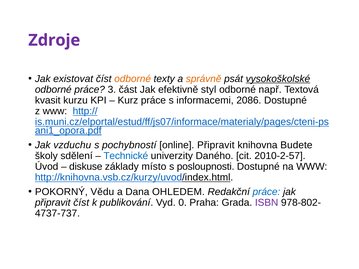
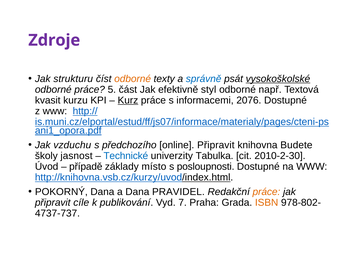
existovat: existovat -> strukturu (73, 79)
správně colour: orange -> blue (204, 79)
3: 3 -> 5 (112, 90)
Kurz underline: none -> present (128, 100)
2086: 2086 -> 2076 (249, 100)
pochybností: pochybností -> předchozího (129, 145)
sdělení: sdělení -> jasnost (77, 156)
Daného: Daného -> Tabulka (215, 156)
2010-2-57: 2010-2-57 -> 2010-2-30 (280, 156)
diskuse: diskuse -> případě (86, 167)
POKORNÝ Vědu: Vědu -> Dana (102, 192)
OHLEDEM: OHLEDEM -> PRAVIDEL (178, 192)
práce colour: blue -> orange (266, 192)
připravit číst: číst -> cíle (81, 203)
0: 0 -> 7 (183, 203)
ISBN colour: purple -> orange (267, 203)
